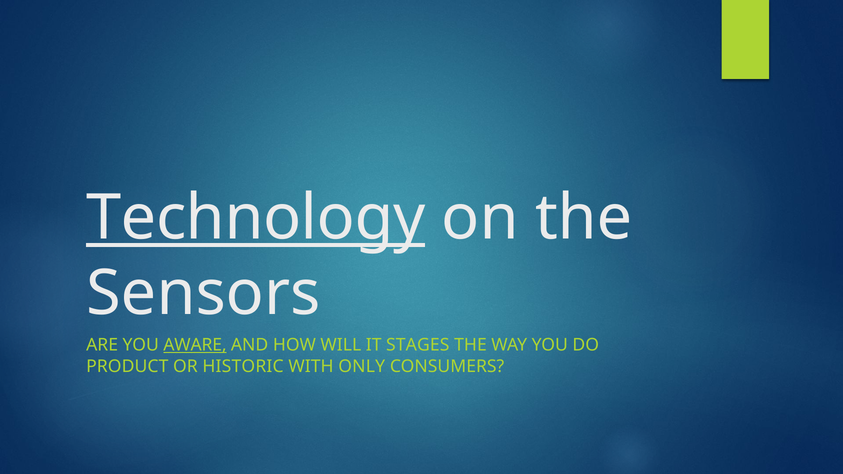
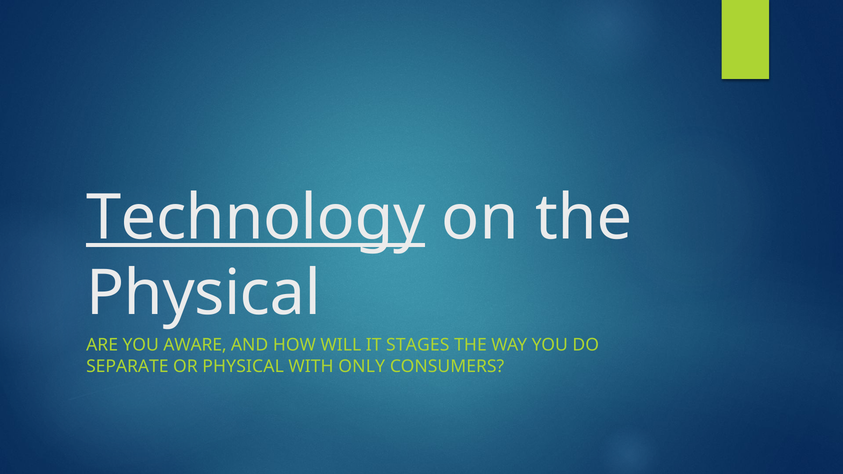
Sensors: Sensors -> Physical (204, 294)
AWARE underline: present -> none (195, 345)
PRODUCT: PRODUCT -> SEPARATE (127, 366)
OR HISTORIC: HISTORIC -> PHYSICAL (243, 366)
